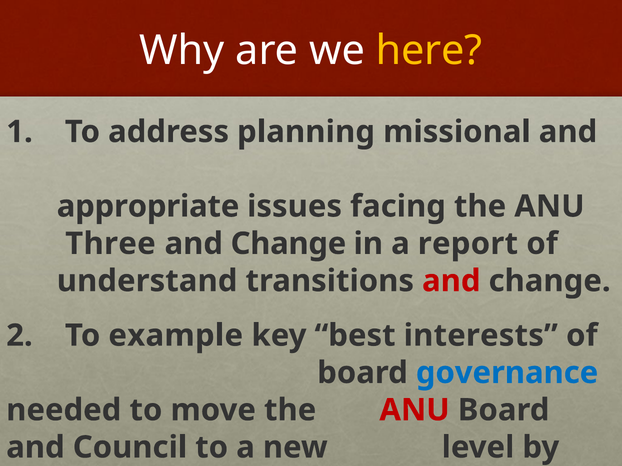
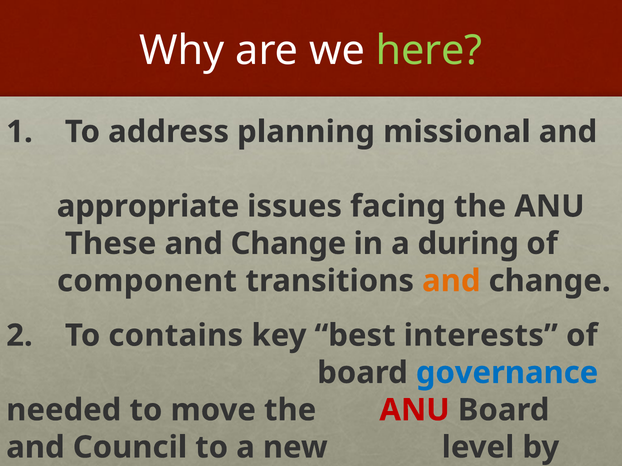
here colour: yellow -> light green (429, 51)
Three: Three -> These (111, 244)
report: report -> during (468, 244)
understand: understand -> component (147, 281)
and colour: red -> orange (451, 281)
example: example -> contains (176, 336)
